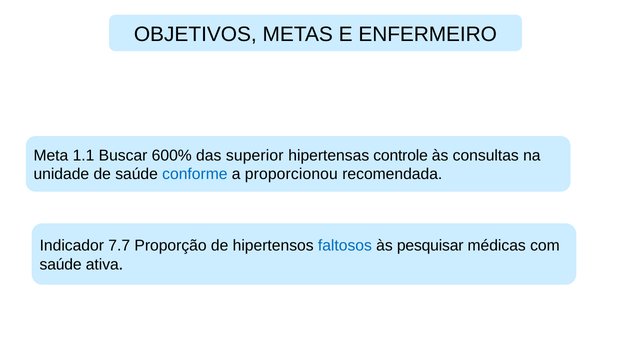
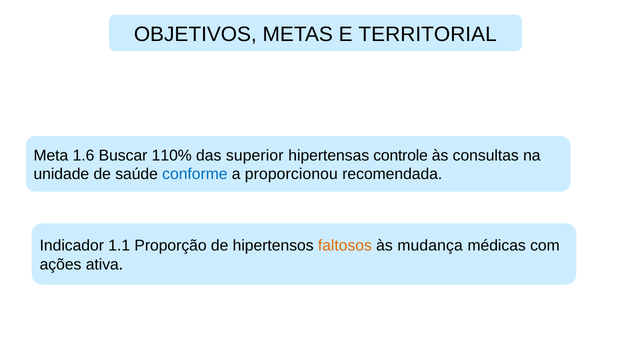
ENFERMEIRO: ENFERMEIRO -> TERRITORIAL (428, 34)
1.1: 1.1 -> 1.6 (83, 156)
600%: 600% -> 110% (172, 156)
7.7: 7.7 -> 1.1 (119, 246)
faltosos colour: blue -> orange (345, 246)
pesquisar: pesquisar -> mudança (430, 246)
saúde: saúde -> ações (61, 265)
